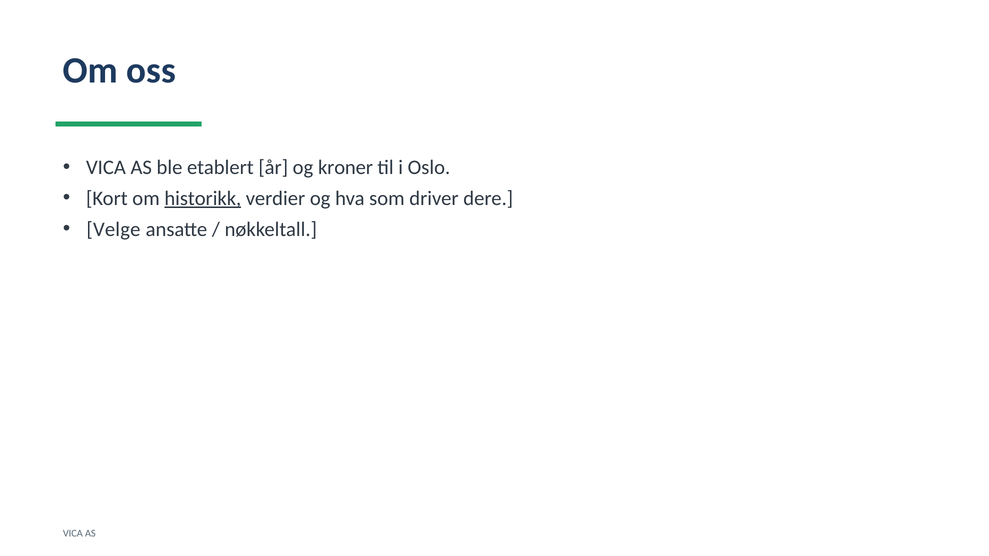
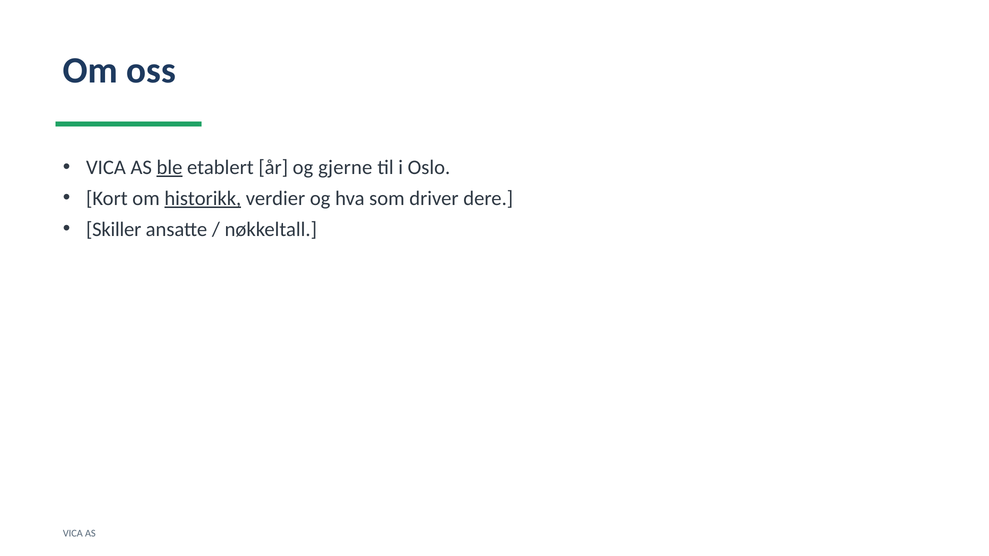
ble underline: none -> present (169, 168)
kroner: kroner -> gjerne (345, 168)
Velge: Velge -> Skiller (114, 229)
